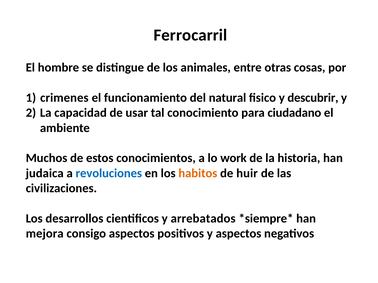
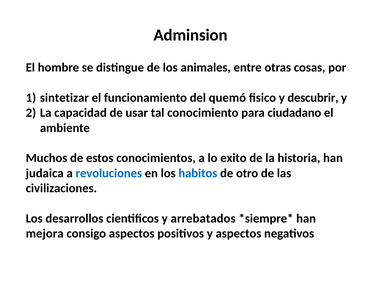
Ferrocarril: Ferrocarril -> Adminsion (191, 35)
crimenes: crimenes -> sintetizar (64, 98)
natural: natural -> quemó (227, 98)
work: work -> exito (233, 158)
habitos colour: orange -> blue (198, 173)
huir: huir -> otro (247, 173)
